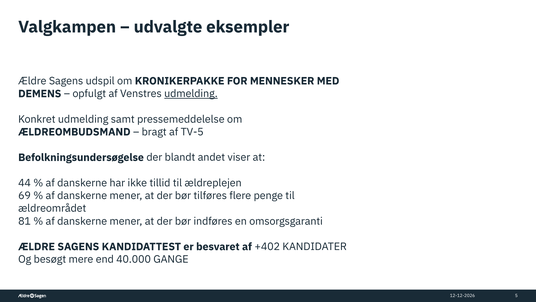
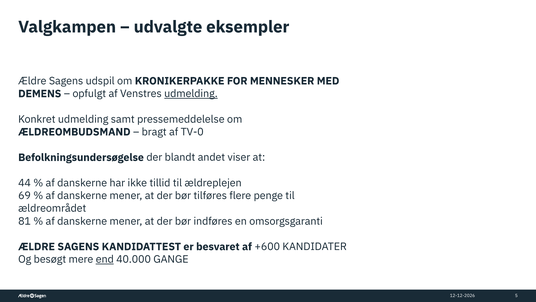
TV-5: TV-5 -> TV-0 (192, 132)
+402: +402 -> +600 (267, 246)
end underline: none -> present (105, 259)
